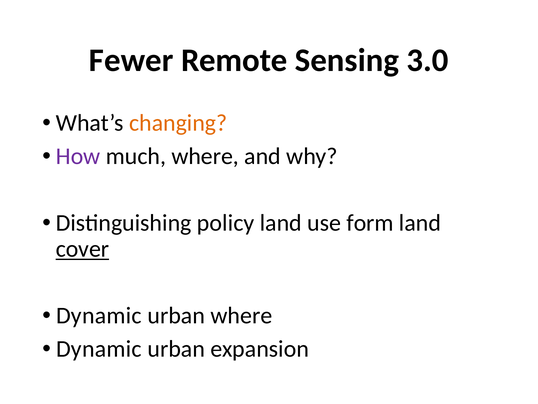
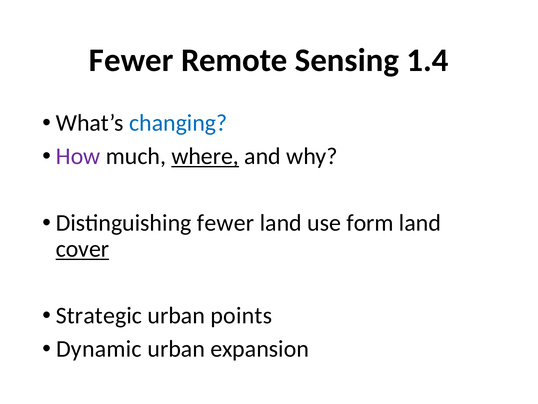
3.0: 3.0 -> 1.4 (427, 60)
changing colour: orange -> blue (178, 123)
where underline: none -> present (205, 156)
Distinguishing policy: policy -> fewer (226, 223)
Dynamic: Dynamic -> Strategic (99, 315)
urban where: where -> points (241, 315)
